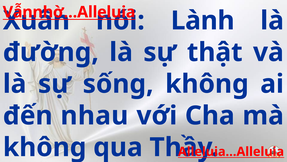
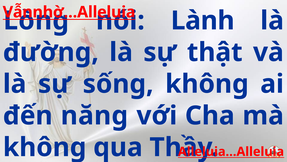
Xuân: Xuân -> Lòng (36, 21)
nhau: nhau -> năng (94, 115)
